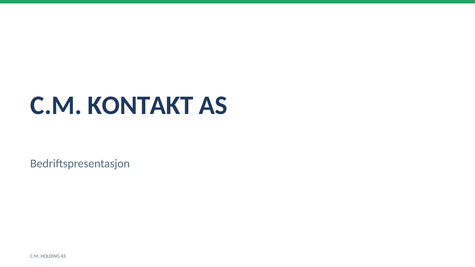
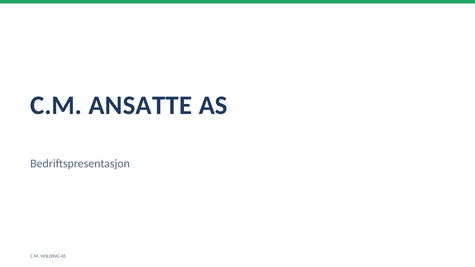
KONTAKT: KONTAKT -> ANSATTE (140, 105)
